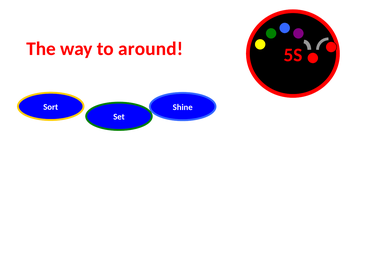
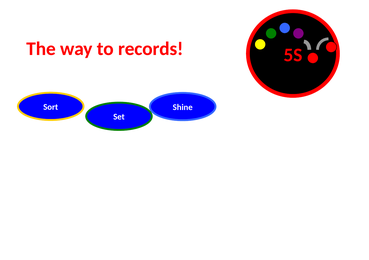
around: around -> records (151, 49)
